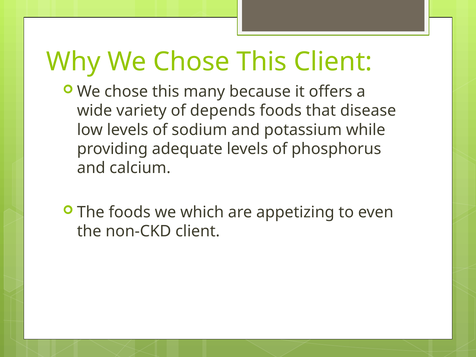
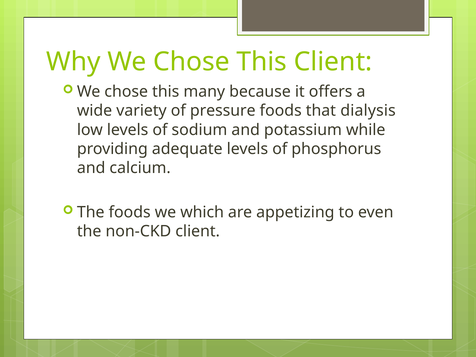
depends: depends -> pressure (223, 111)
disease: disease -> dialysis (368, 111)
